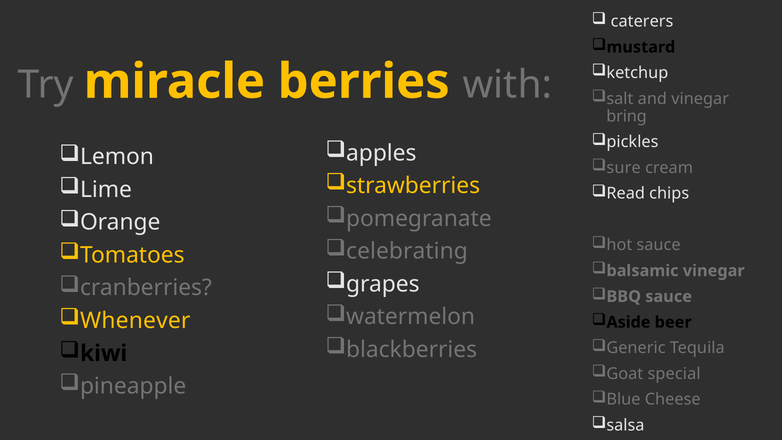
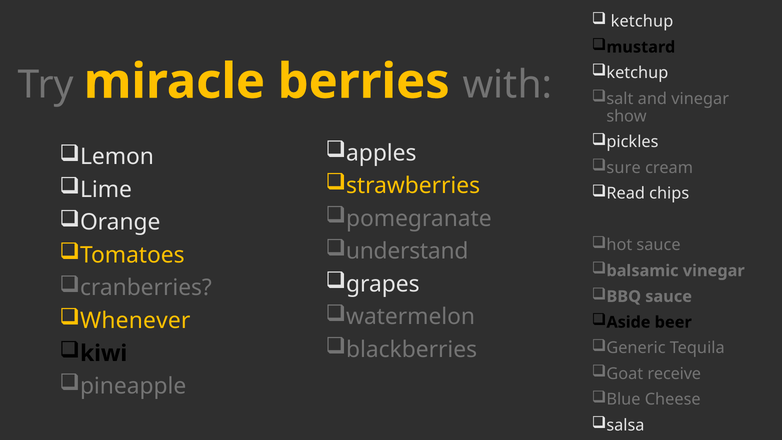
caterers: caterers -> ketchup (642, 21)
bring: bring -> show (627, 116)
celebrating: celebrating -> understand (407, 251)
special: special -> receive (674, 374)
